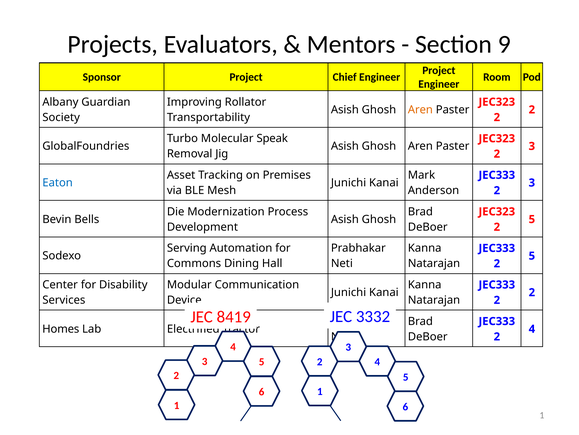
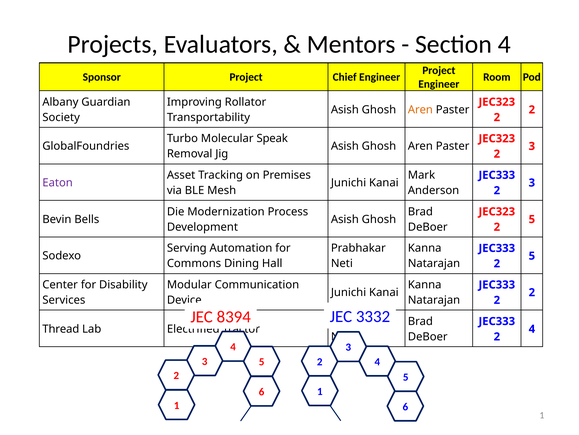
Section 9: 9 -> 4 (504, 44)
Eaton colour: blue -> purple (58, 182)
8419: 8419 -> 8394 (234, 316)
Homes: Homes -> Thread (61, 328)
